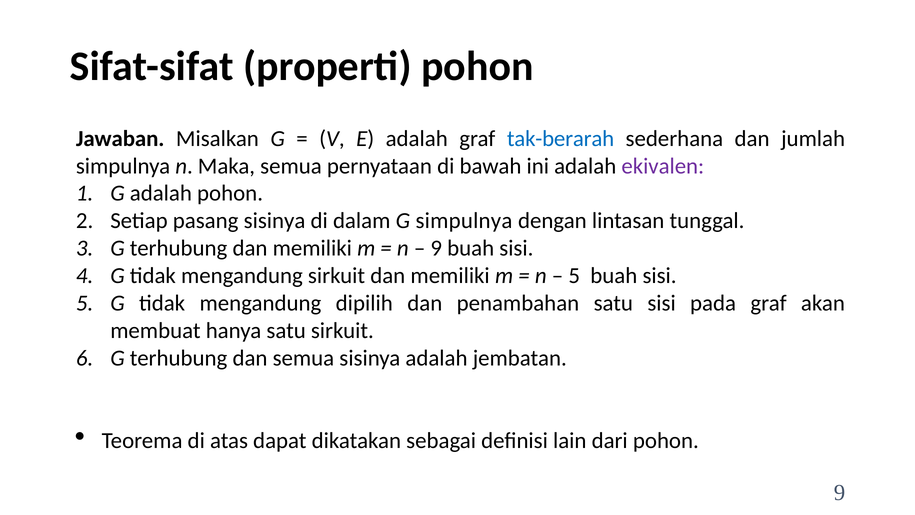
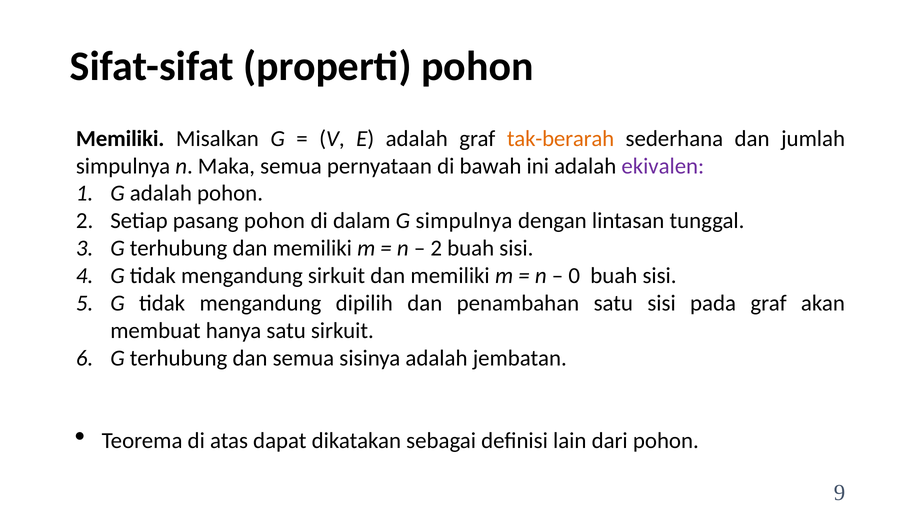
Jawaban: Jawaban -> Memiliki (120, 138)
tak-berarah colour: blue -> orange (561, 138)
pasang sisinya: sisinya -> pohon (274, 221)
9: 9 -> 2 (436, 248)
5: 5 -> 0 (574, 276)
